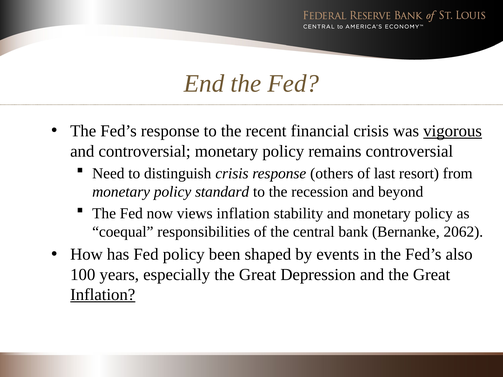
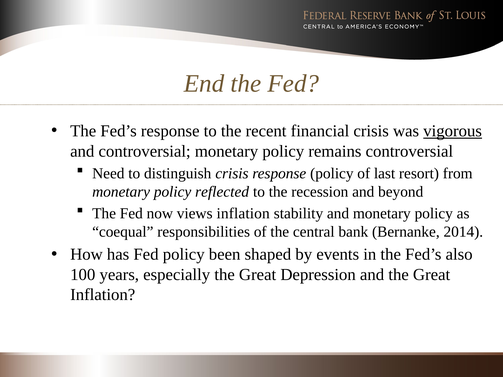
response others: others -> policy (332, 173)
standard: standard -> reflected (222, 192)
2062: 2062 -> 2014 (463, 232)
Inflation underline: present -> none (103, 295)
